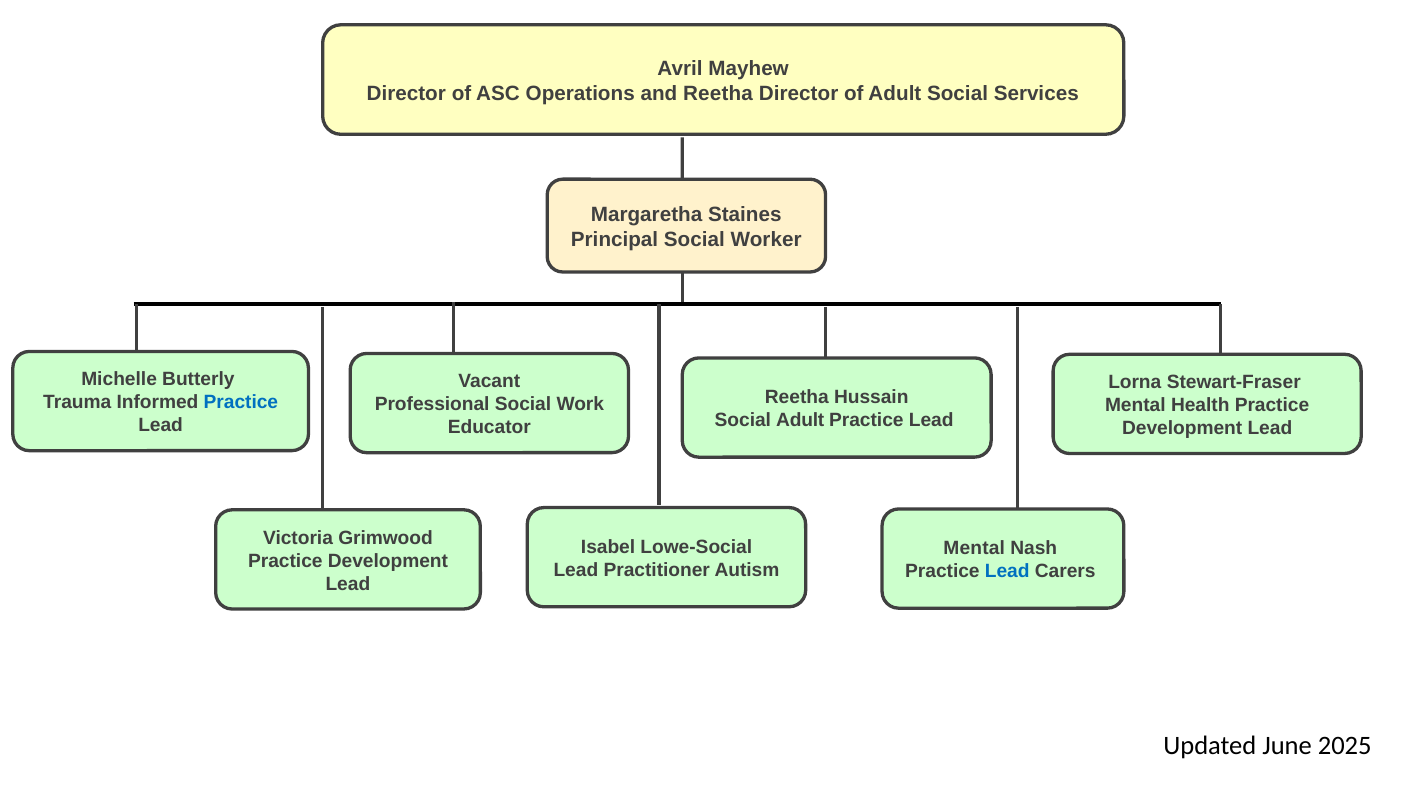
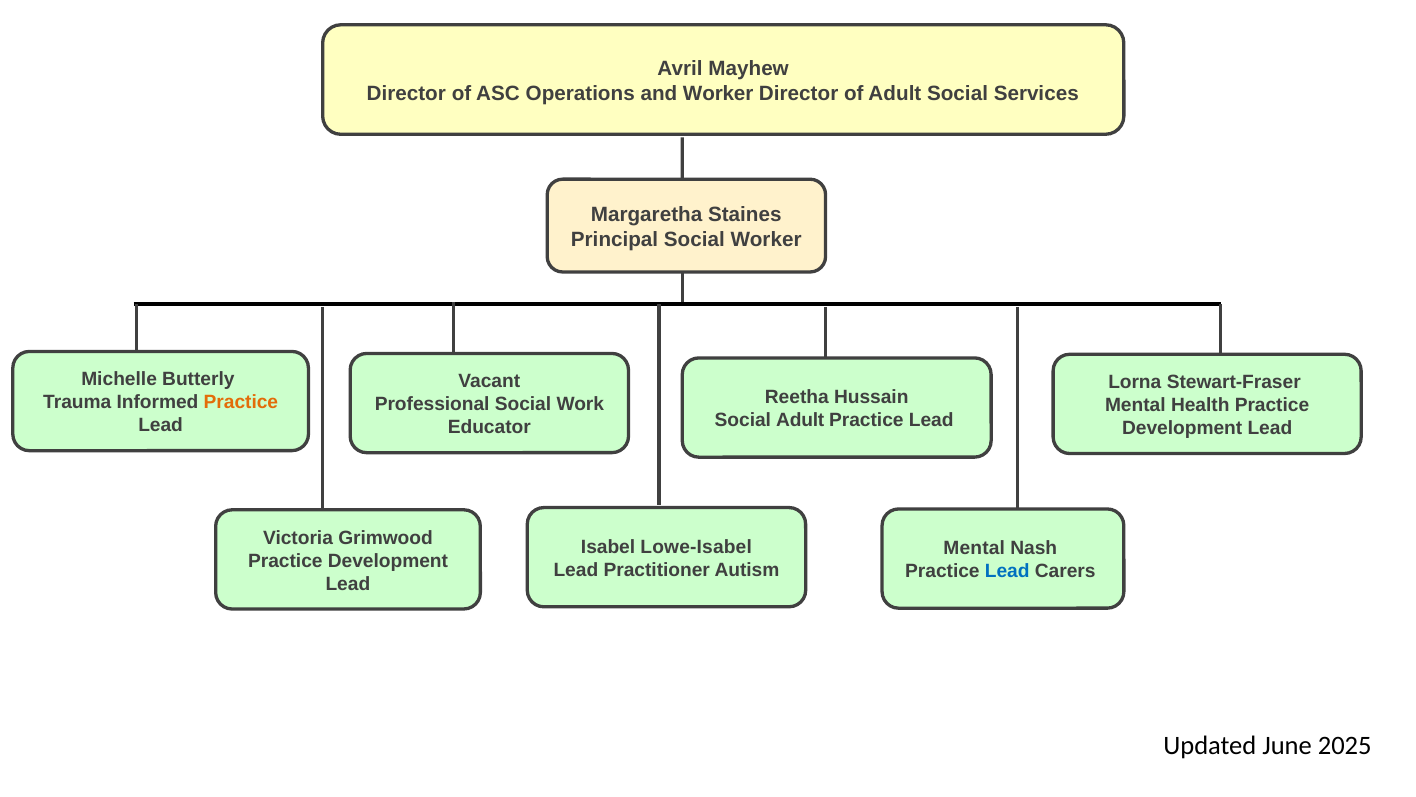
and Reetha: Reetha -> Worker (718, 93)
Practice colour: blue -> orange (241, 402)
Lowe-Social: Lowe-Social -> Lowe-Isabel (696, 547)
